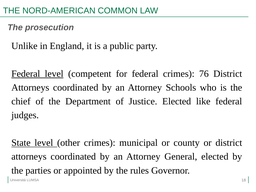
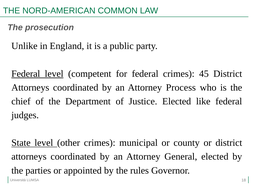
76: 76 -> 45 (204, 74)
Schools: Schools -> Process (181, 87)
